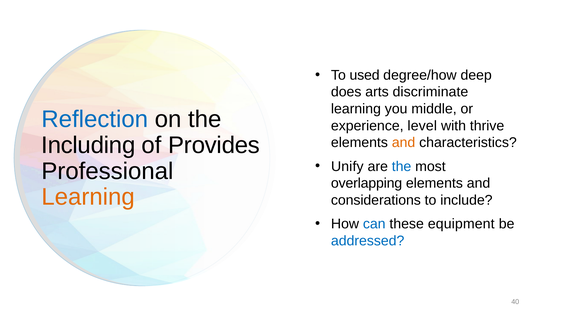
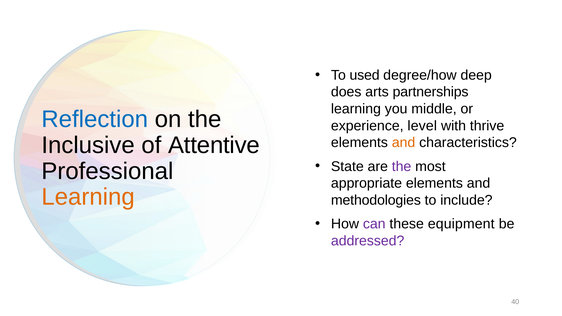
discriminate: discriminate -> partnerships (431, 92)
Including: Including -> Inclusive (88, 145)
Provides: Provides -> Attentive (214, 145)
Unify: Unify -> State (347, 167)
the colour: blue -> purple (402, 167)
overlapping: overlapping -> appropriate (366, 183)
considerations: considerations -> methodologies (376, 200)
can colour: blue -> purple (374, 224)
addressed colour: blue -> purple (368, 241)
